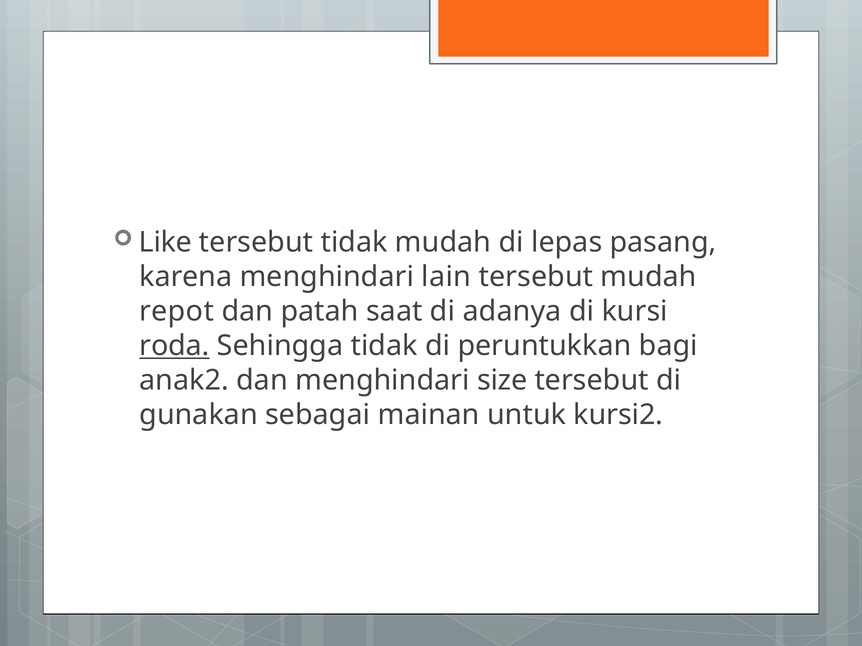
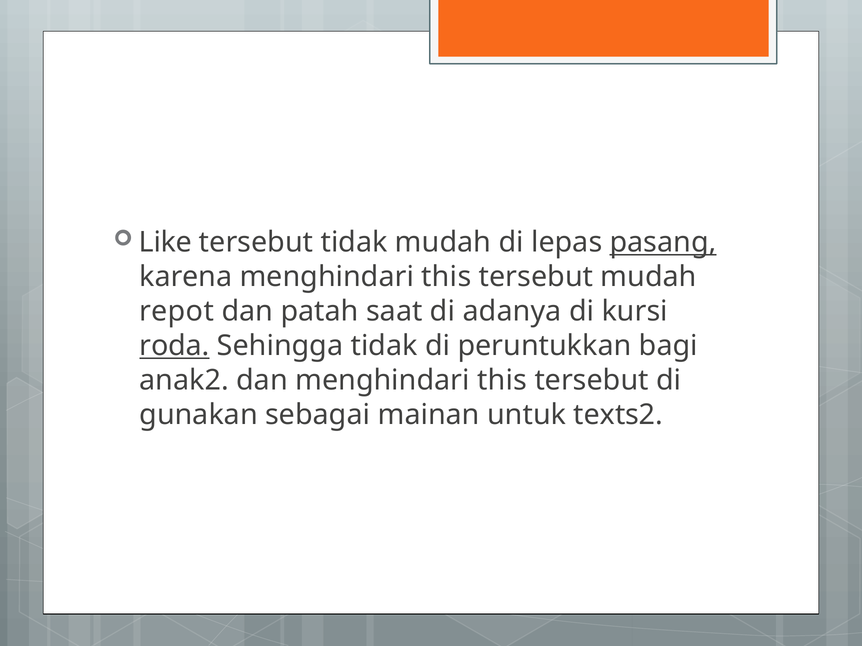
pasang underline: none -> present (663, 243)
karena menghindari lain: lain -> this (446, 277)
dan menghindari size: size -> this (502, 381)
kursi2: kursi2 -> texts2 (618, 415)
